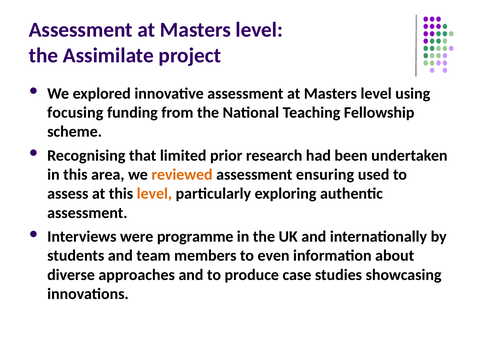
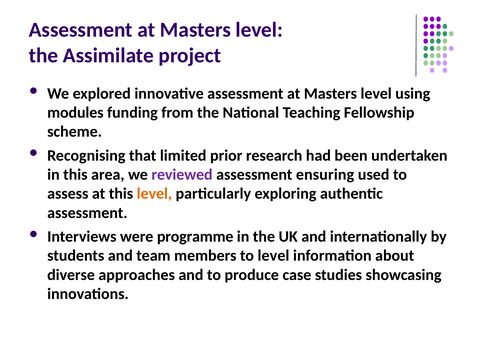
focusing: focusing -> modules (75, 113)
reviewed colour: orange -> purple (182, 175)
to even: even -> level (273, 256)
